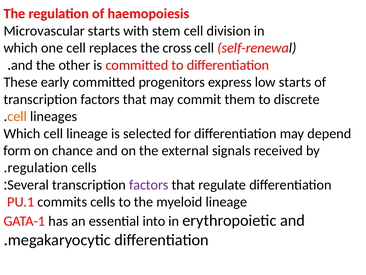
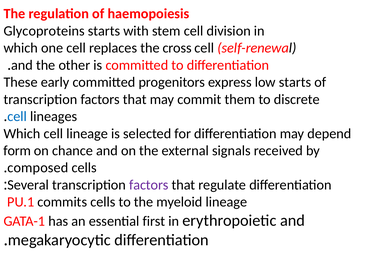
Microvascular: Microvascular -> Glycoproteins (44, 31)
cell colour: orange -> blue (17, 116)
regulation: regulation -> composed (38, 167)
into: into -> first (154, 221)
